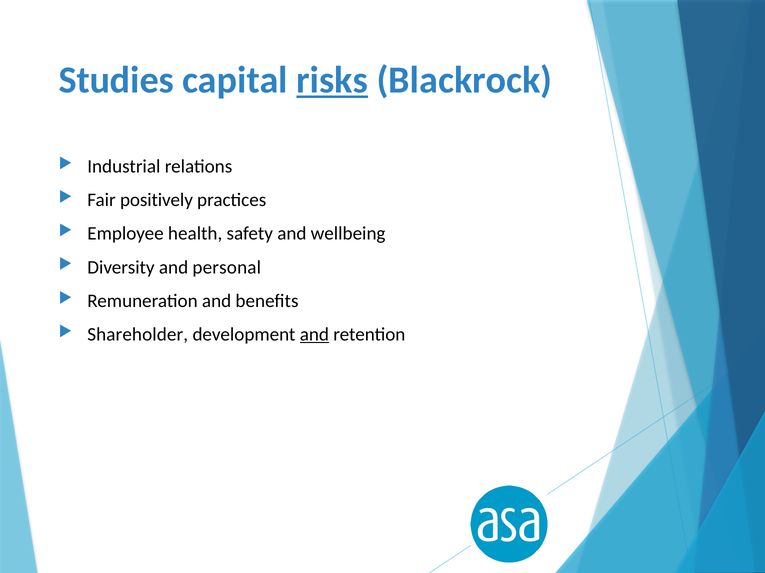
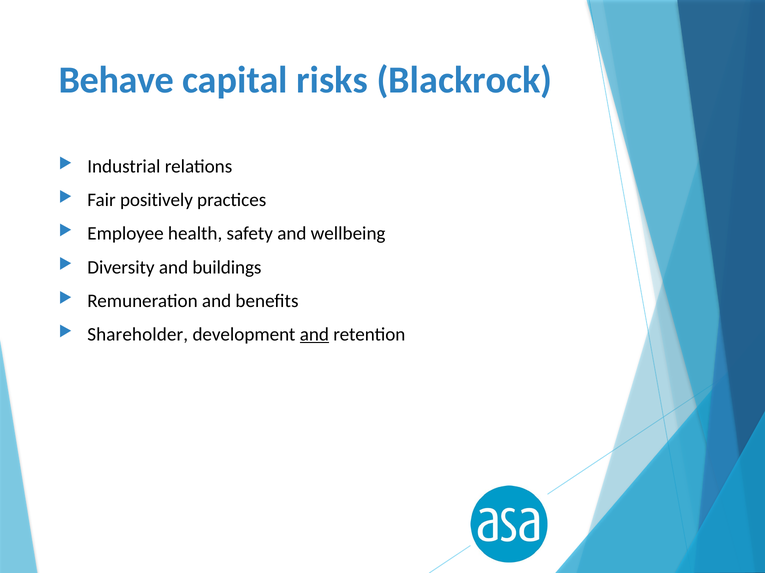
Studies: Studies -> Behave (116, 80)
risks underline: present -> none (332, 80)
personal: personal -> buildings (227, 268)
